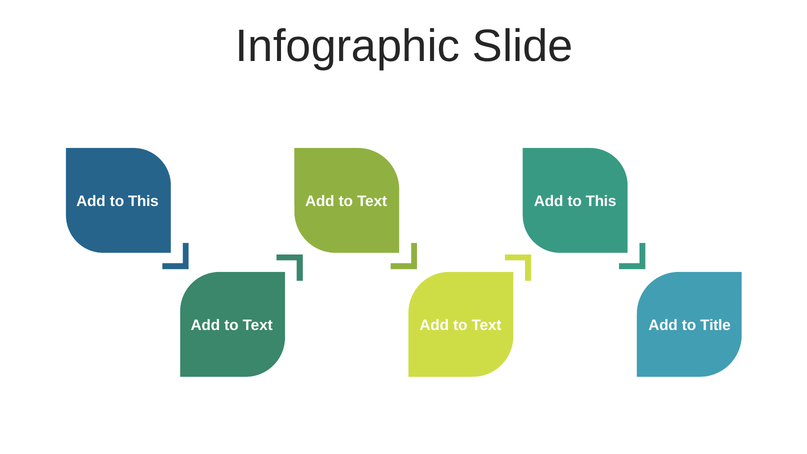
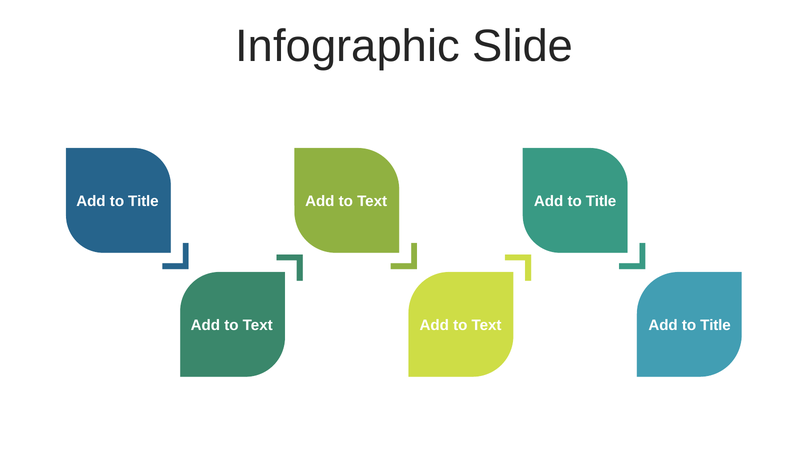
This: This -> Title (143, 201)
This: This -> Title (601, 201)
